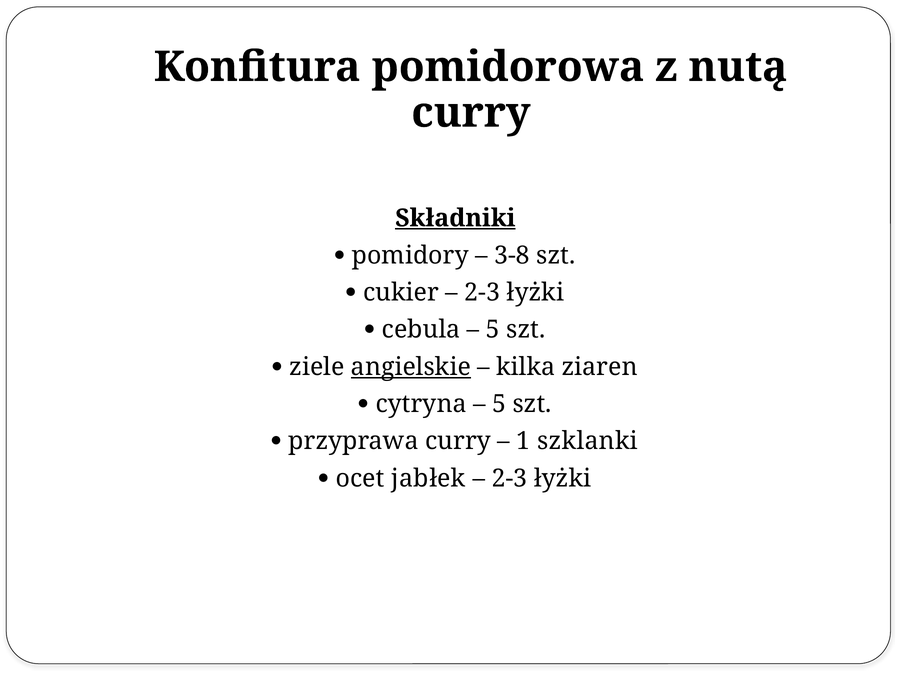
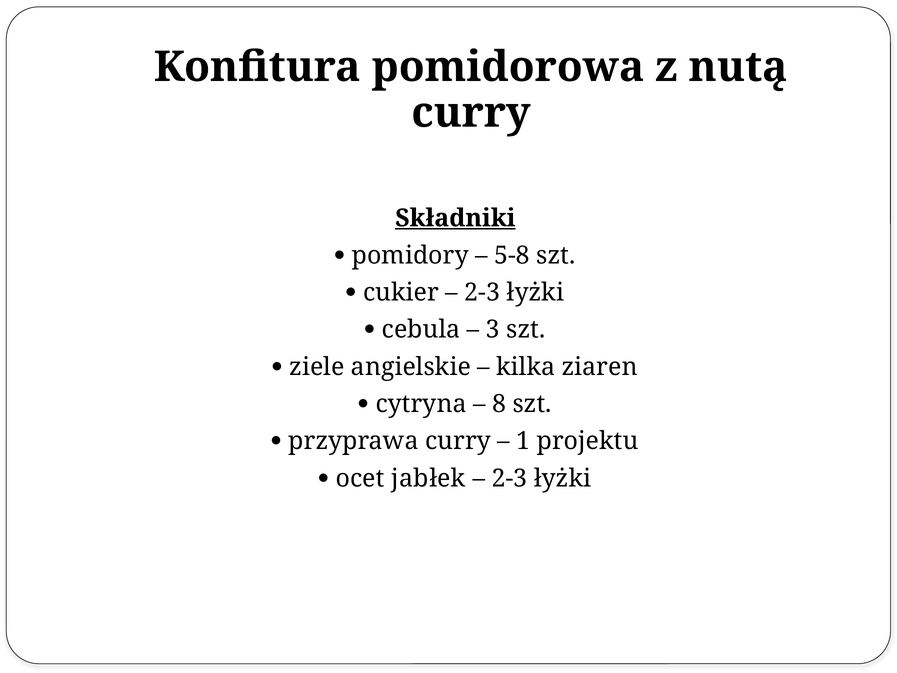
3-8: 3-8 -> 5-8 (512, 255)
5: 5 -> 3 (493, 329)
angielskie underline: present -> none (411, 367)
5: 5 -> 8 (499, 404)
szklanki: szklanki -> projektu (588, 441)
